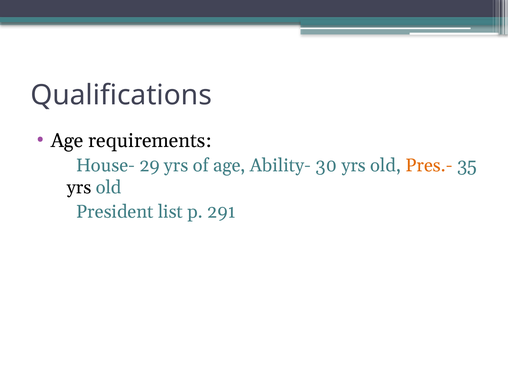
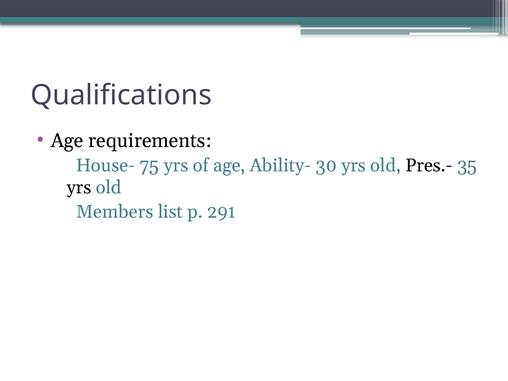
29: 29 -> 75 (149, 166)
Pres.- colour: orange -> black (429, 166)
President: President -> Members (115, 212)
